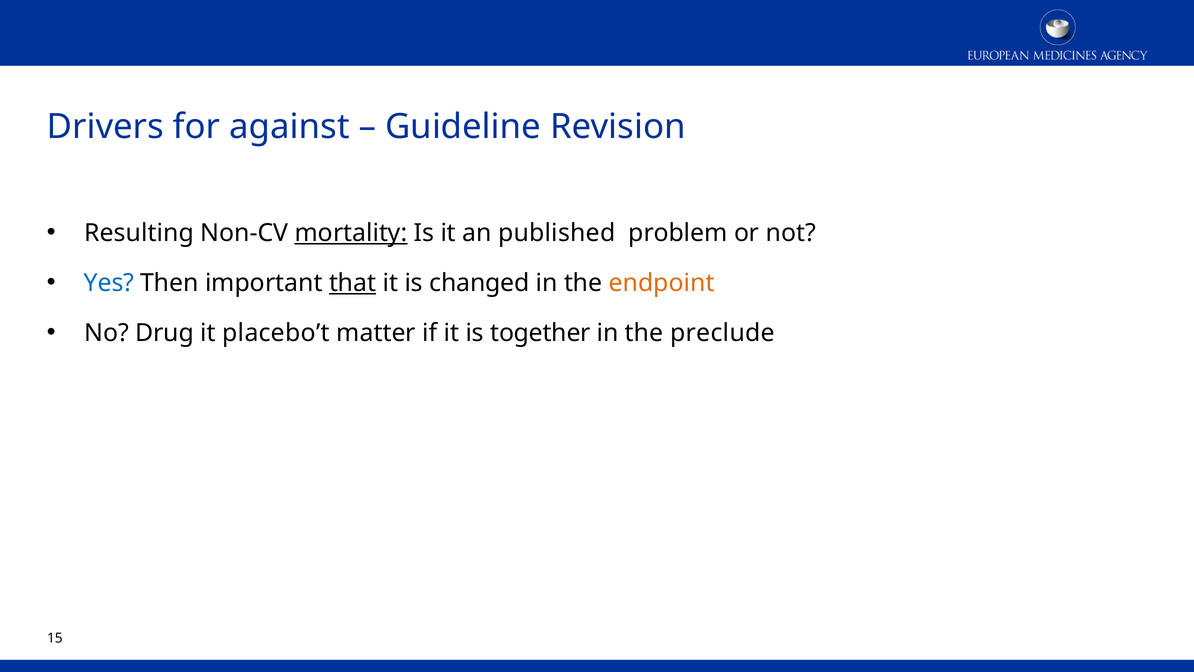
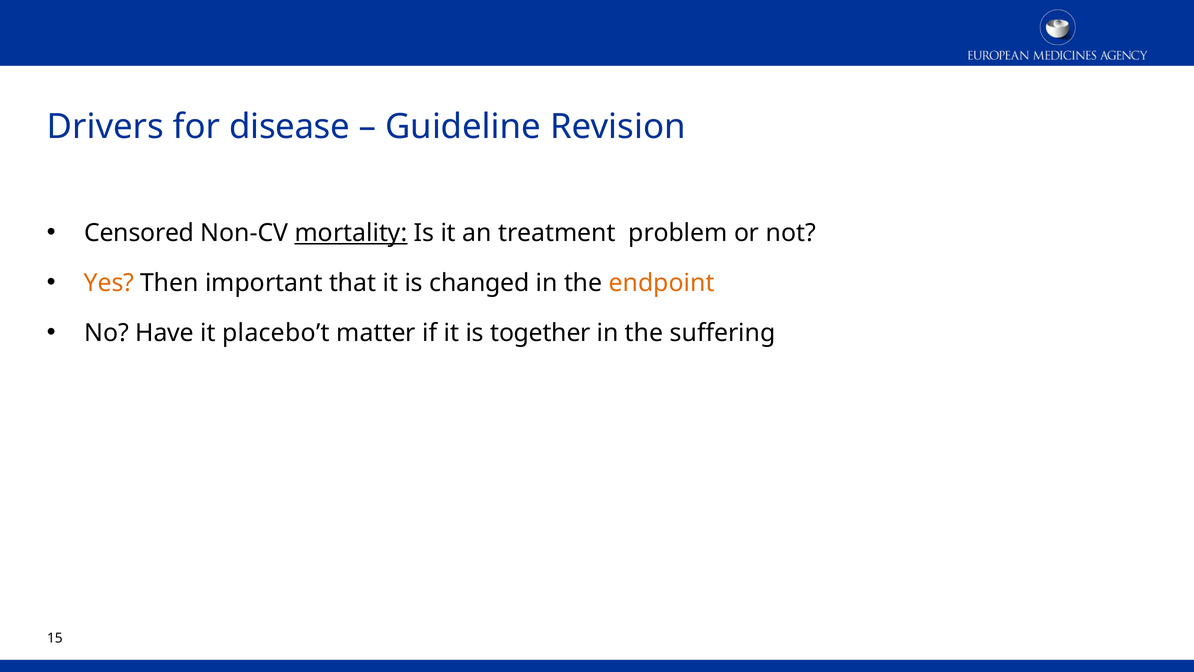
against: against -> disease (290, 127)
Resulting: Resulting -> Censored (139, 233)
published: published -> treatment (557, 233)
Yes colour: blue -> orange (109, 283)
that underline: present -> none (353, 283)
Drug: Drug -> Have (165, 333)
preclude: preclude -> suffering (723, 333)
